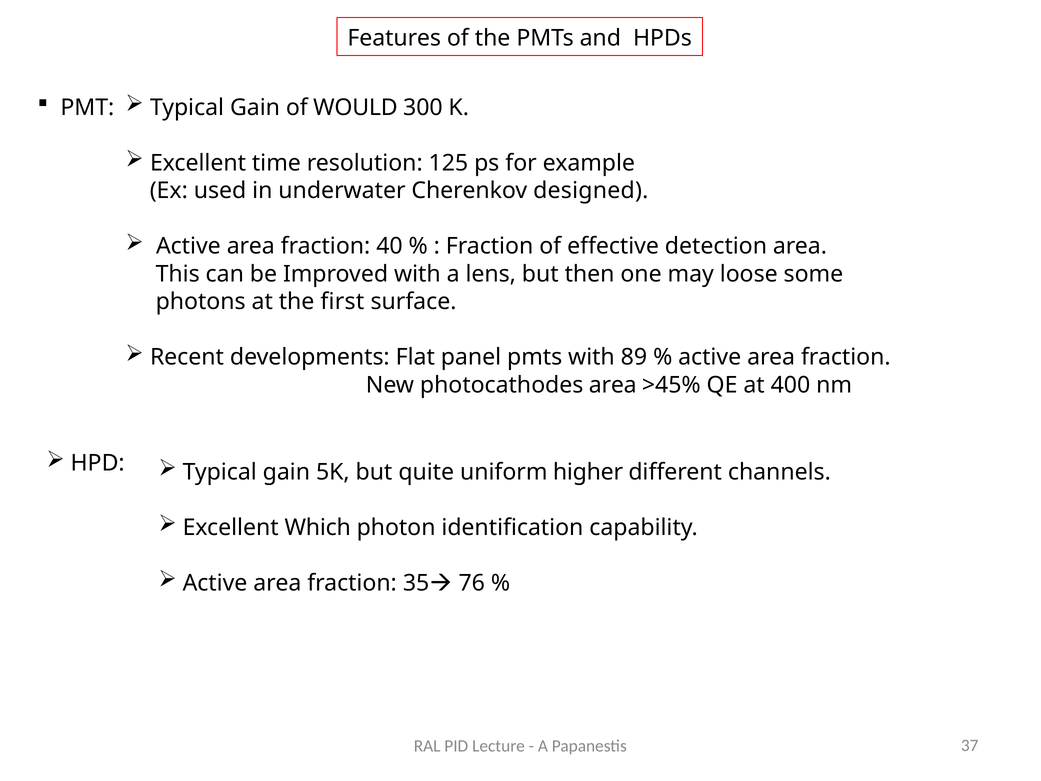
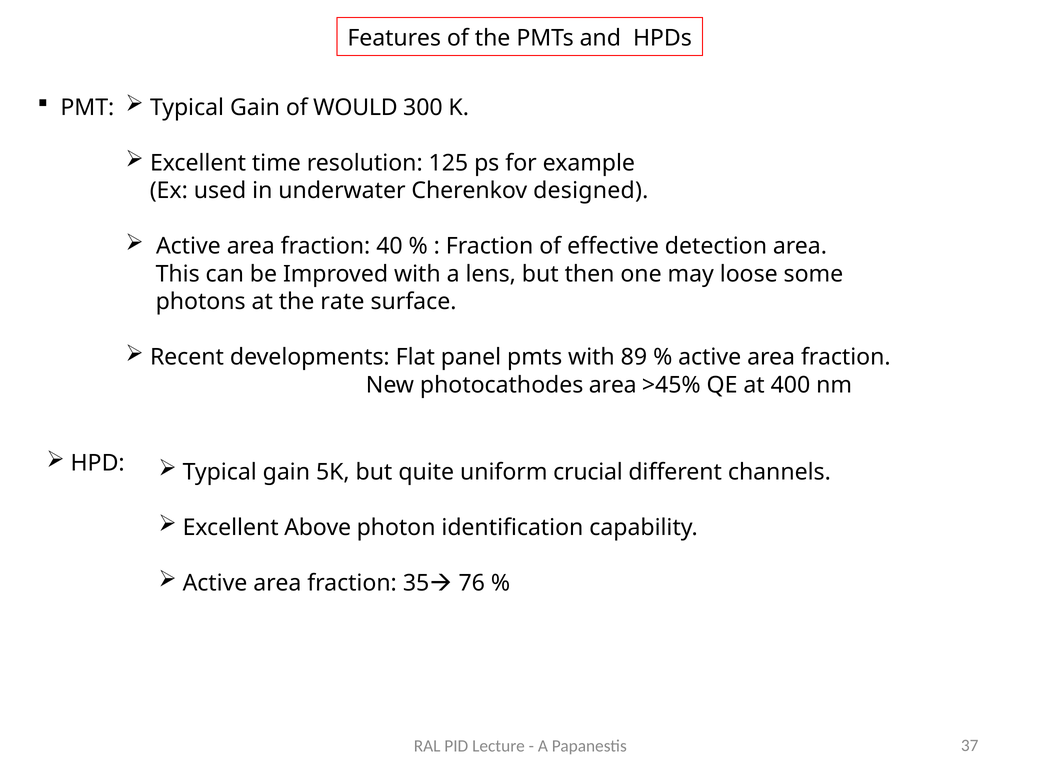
first: first -> rate (342, 302)
higher: higher -> crucial (588, 472)
Which: Which -> Above (318, 527)
